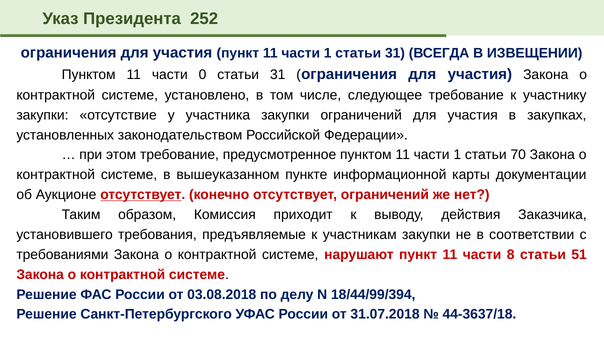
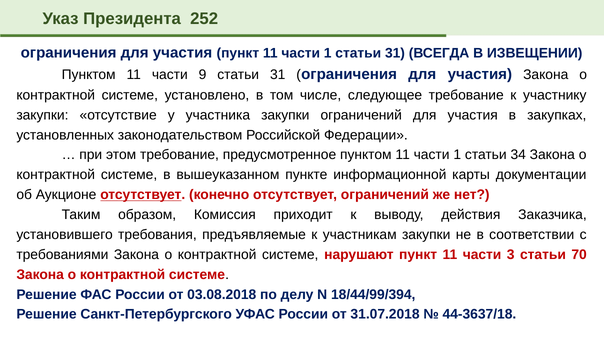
0: 0 -> 9 (203, 75)
70: 70 -> 34 (518, 155)
8: 8 -> 3 (511, 254)
51: 51 -> 70 (579, 254)
